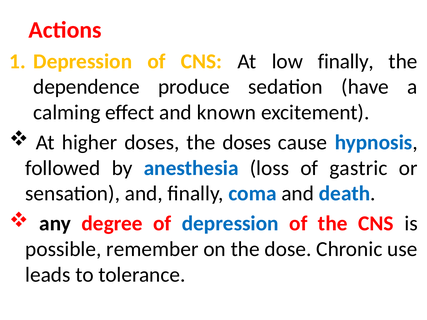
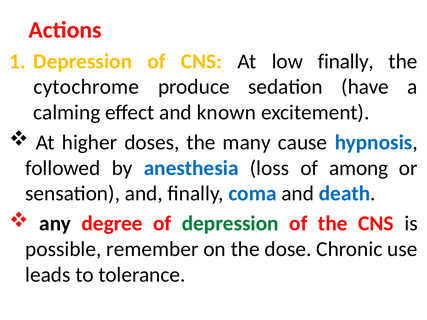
dependence: dependence -> cytochrome (86, 87)
the doses: doses -> many (247, 142)
gastric: gastric -> among (359, 168)
depression colour: blue -> green (230, 224)
